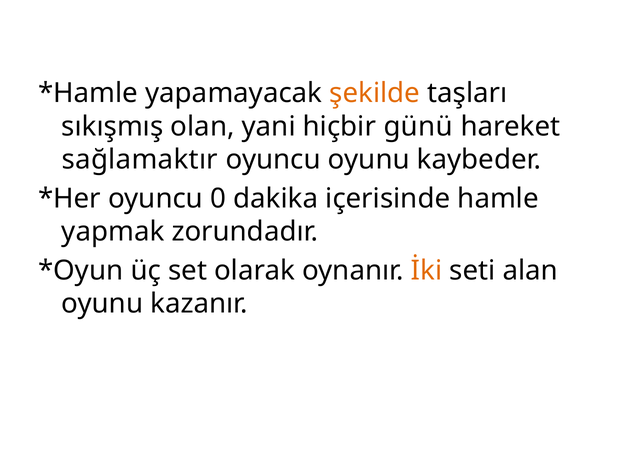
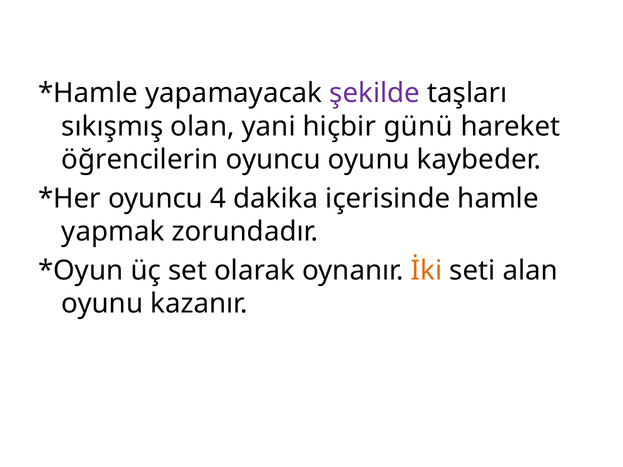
şekilde colour: orange -> purple (375, 93)
sağlamaktır: sağlamaktır -> öğrencilerin (140, 160)
0: 0 -> 4 (218, 199)
